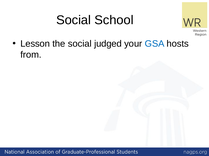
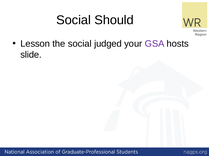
School: School -> Should (114, 20)
GSA colour: blue -> purple (155, 44)
from: from -> slide (31, 55)
